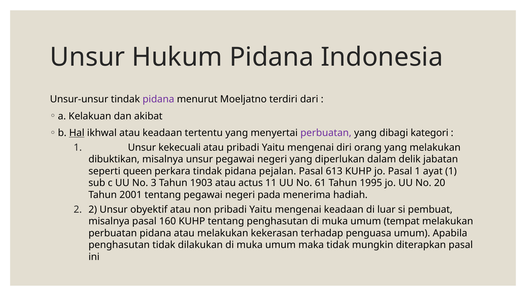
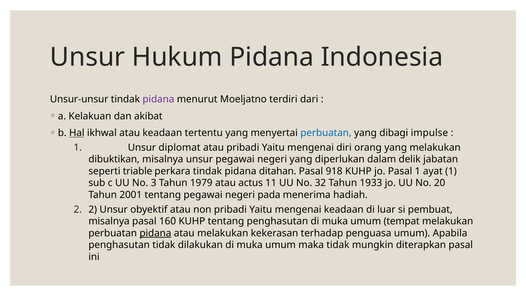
perbuatan colour: purple -> blue (326, 133)
kategori: kategori -> impulse (429, 133)
kekecuali: kekecuali -> diplomat (180, 147)
queen: queen -> triable (138, 171)
pejalan: pejalan -> ditahan (278, 171)
613: 613 -> 918 (334, 171)
1903: 1903 -> 1979 (201, 183)
61: 61 -> 32 (320, 183)
1995: 1995 -> 1933 (371, 183)
pidana underline: none -> present (155, 233)
